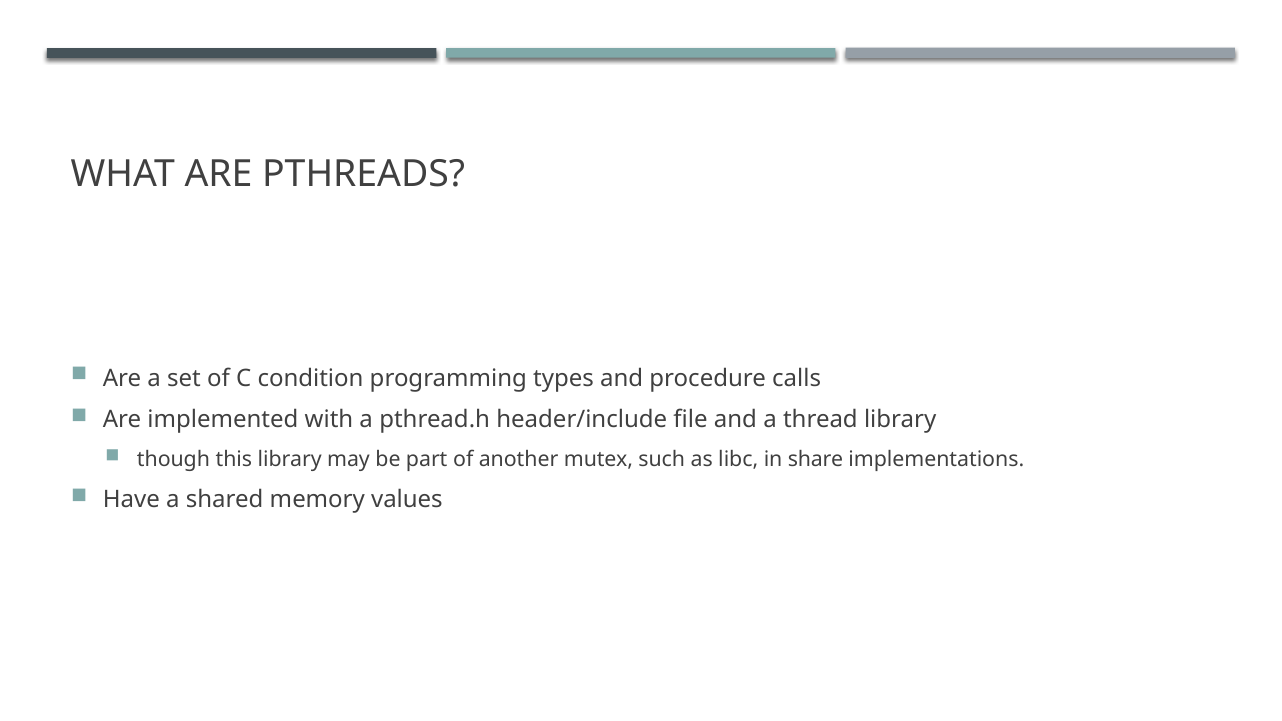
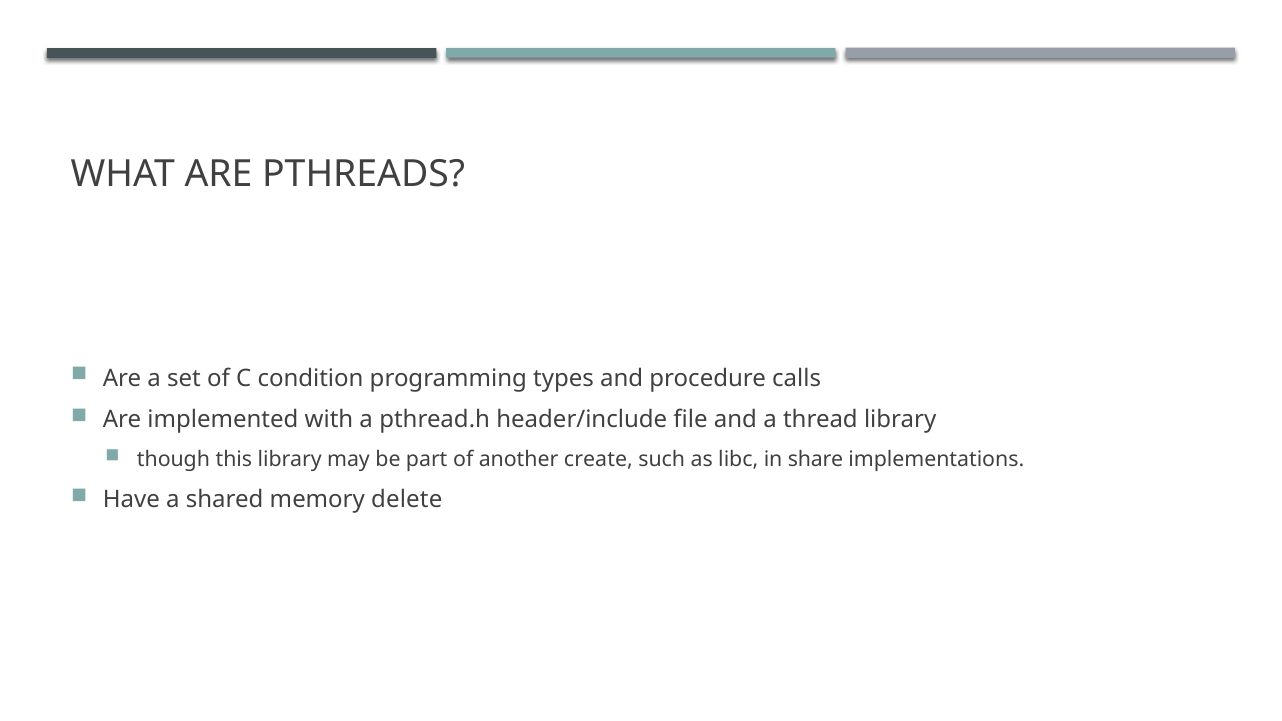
mutex: mutex -> create (598, 459)
values: values -> delete (407, 499)
